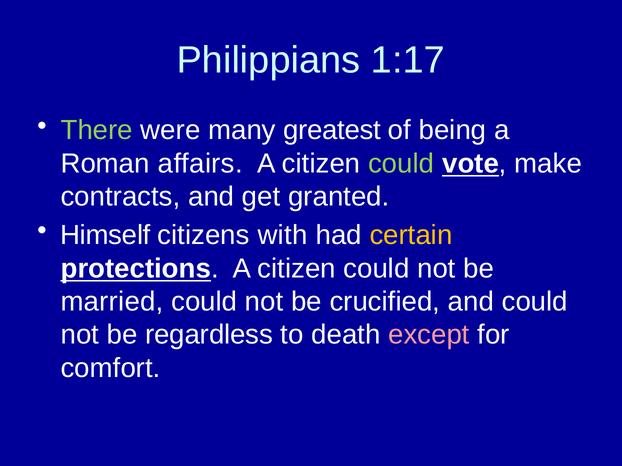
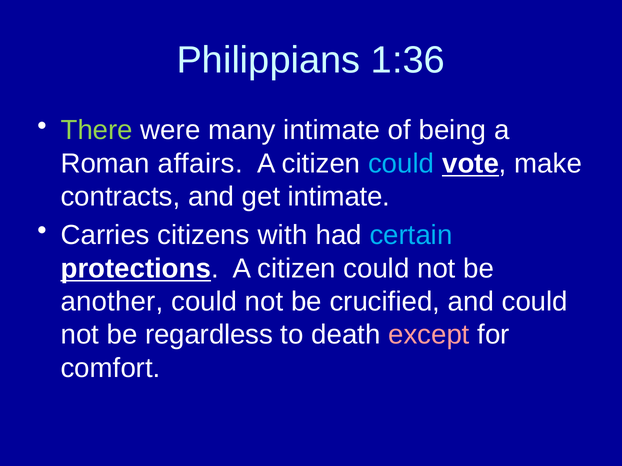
1:17: 1:17 -> 1:36 (408, 60)
many greatest: greatest -> intimate (332, 130)
could colour: light green -> light blue (401, 164)
get granted: granted -> intimate (339, 197)
Himself: Himself -> Carries (105, 236)
certain colour: yellow -> light blue (411, 236)
married: married -> another (112, 302)
